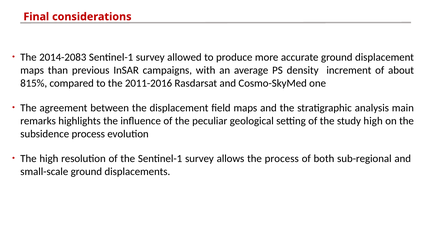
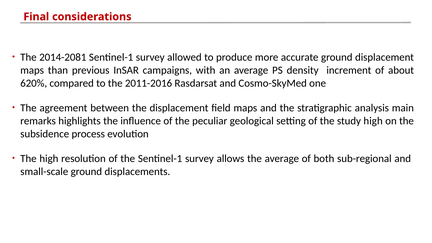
2014-2083: 2014-2083 -> 2014-2081 (63, 57)
815%: 815% -> 620% (34, 83)
the process: process -> average (282, 159)
